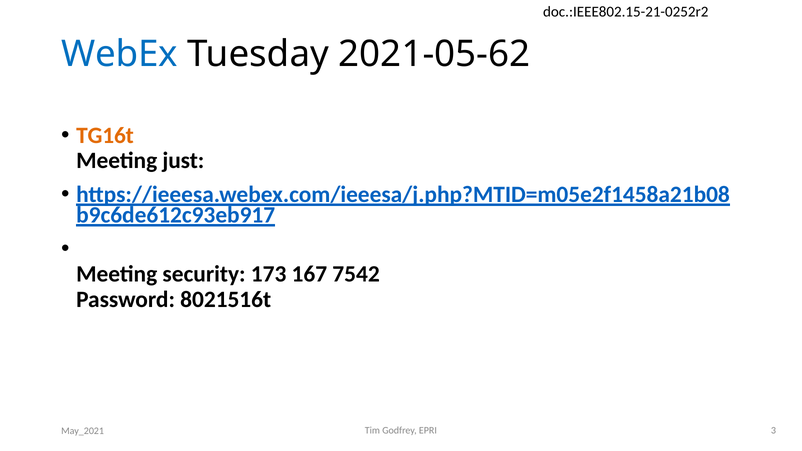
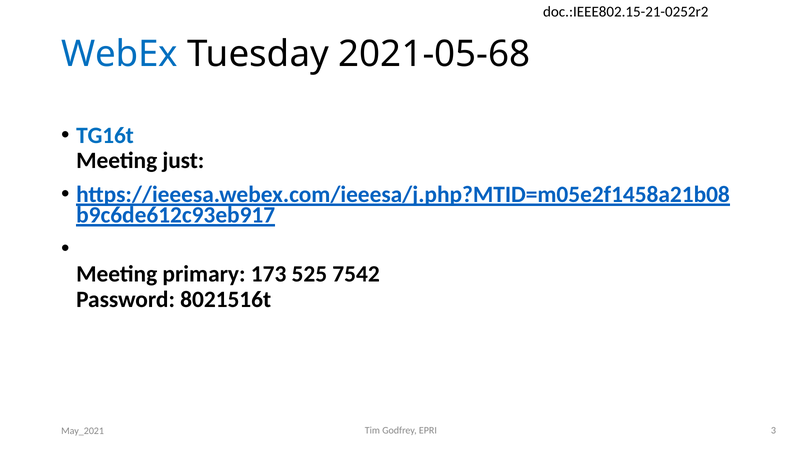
2021-05-62: 2021-05-62 -> 2021-05-68 (434, 54)
TG16t colour: orange -> blue (105, 136)
security: security -> primary (204, 274)
167: 167 -> 525 (309, 274)
